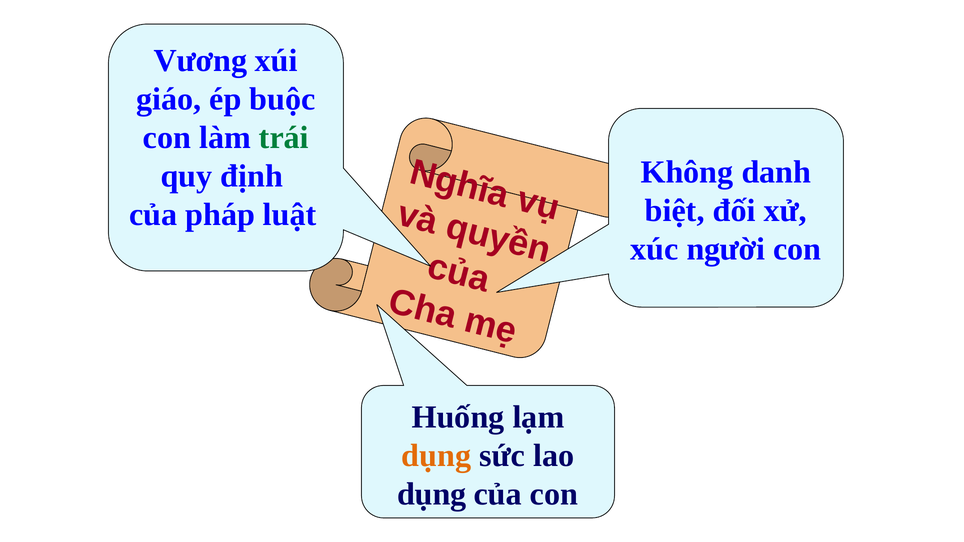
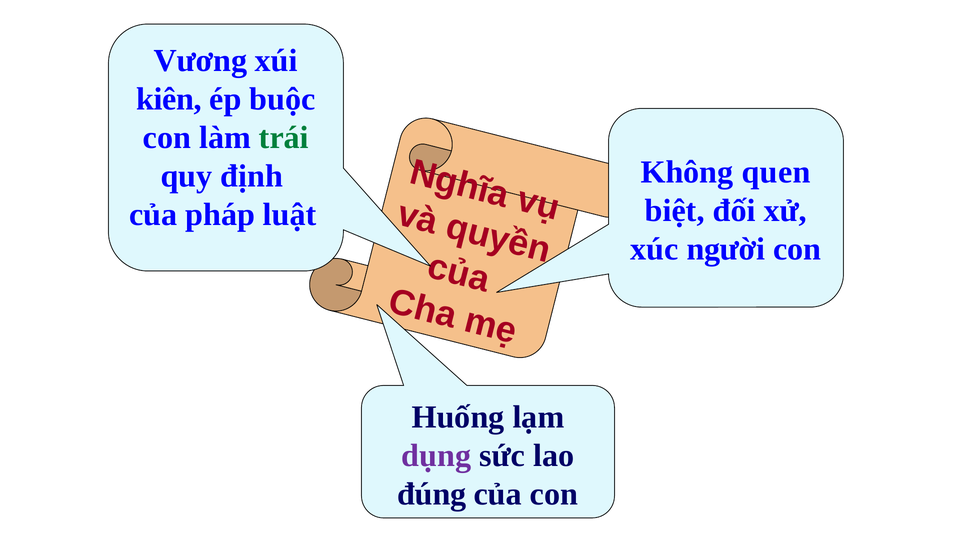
giáo: giáo -> kiên (169, 99)
danh: danh -> quen (776, 172)
dụng colour: orange -> purple (436, 456)
dụng: dụng -> đúng (432, 494)
